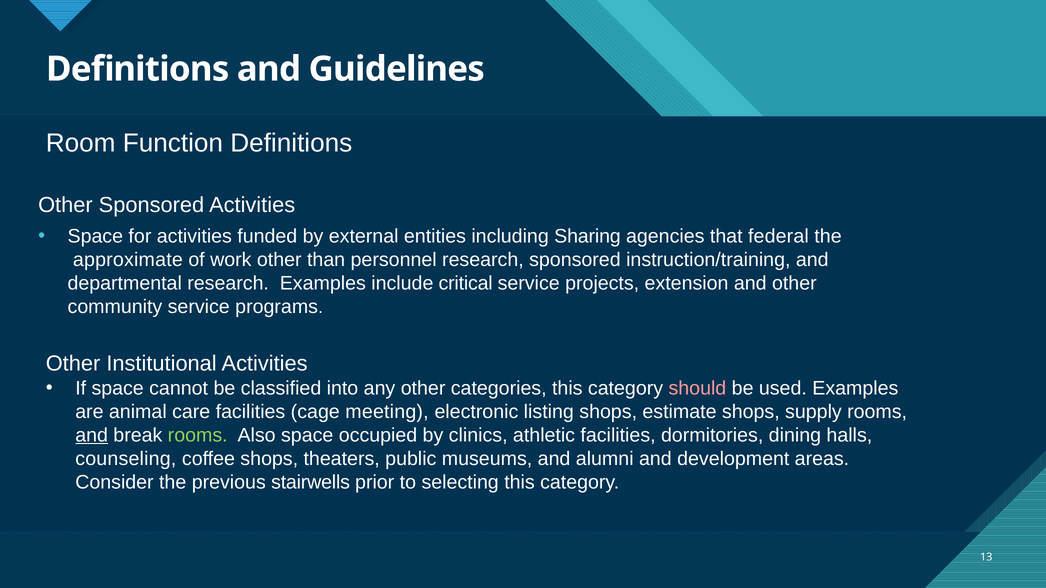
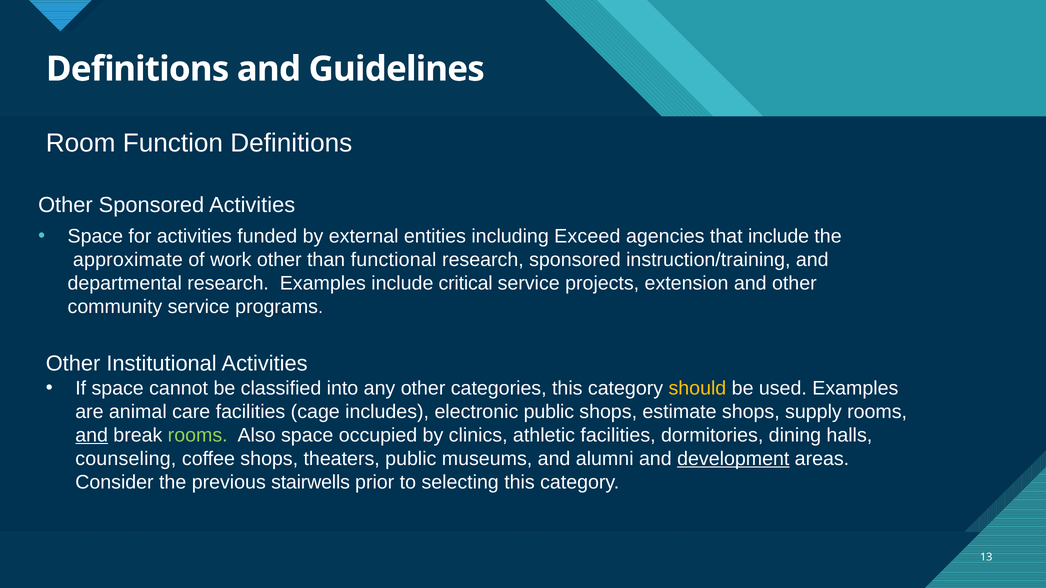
Sharing: Sharing -> Exceed (587, 236)
that federal: federal -> include (779, 236)
personnel: personnel -> functional (394, 260)
should colour: pink -> yellow (697, 388)
meeting: meeting -> includes (387, 412)
electronic listing: listing -> public (549, 412)
development underline: none -> present (733, 459)
